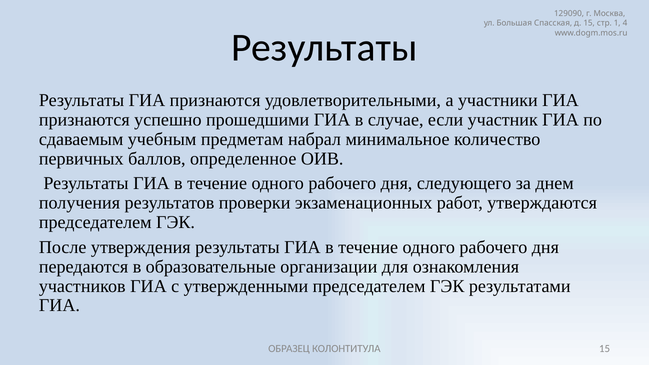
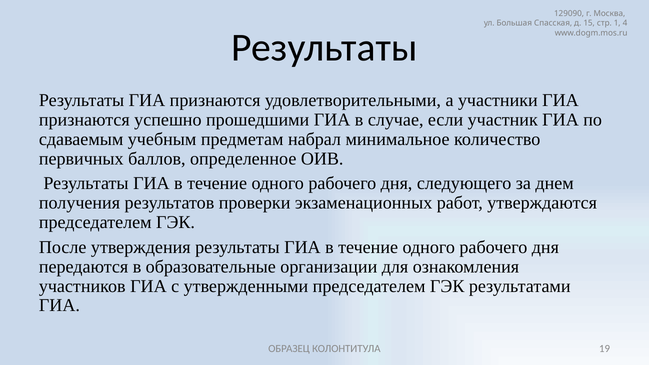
КОЛОНТИТУЛА 15: 15 -> 19 (605, 349)
